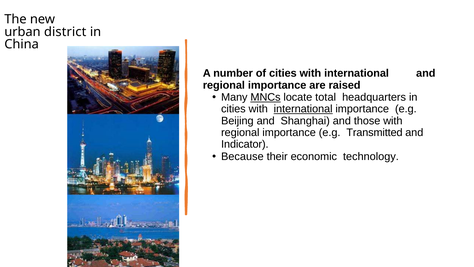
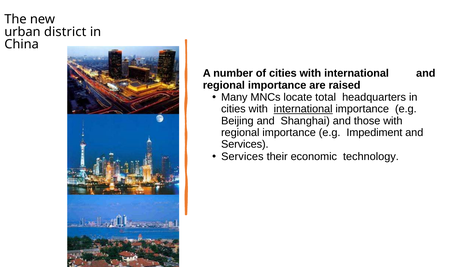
MNCs underline: present -> none (266, 97)
Transmitted: Transmitted -> Impediment (374, 132)
Indicator: Indicator -> Services (245, 144)
Because: Because -> Services (242, 156)
